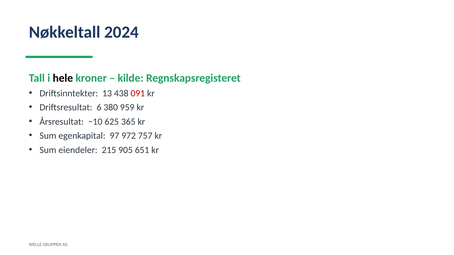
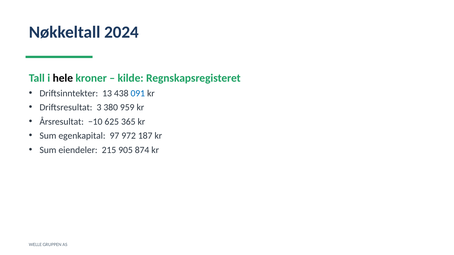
091 colour: red -> blue (138, 93)
6: 6 -> 3 (99, 108)
757: 757 -> 187 (145, 136)
651: 651 -> 874 (142, 150)
